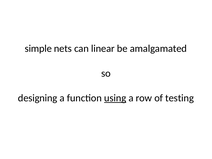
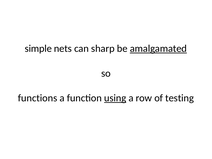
linear: linear -> sharp (103, 49)
amalgamated underline: none -> present (158, 49)
designing: designing -> functions (38, 98)
